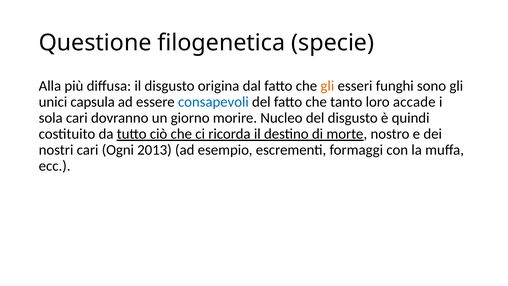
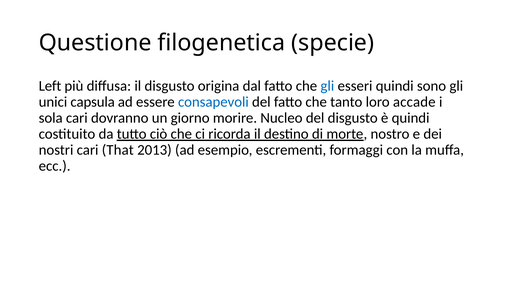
Alla: Alla -> Left (50, 86)
gli colour: orange -> blue (327, 86)
esseri funghi: funghi -> quindi (395, 86)
Ogni: Ogni -> That (118, 150)
